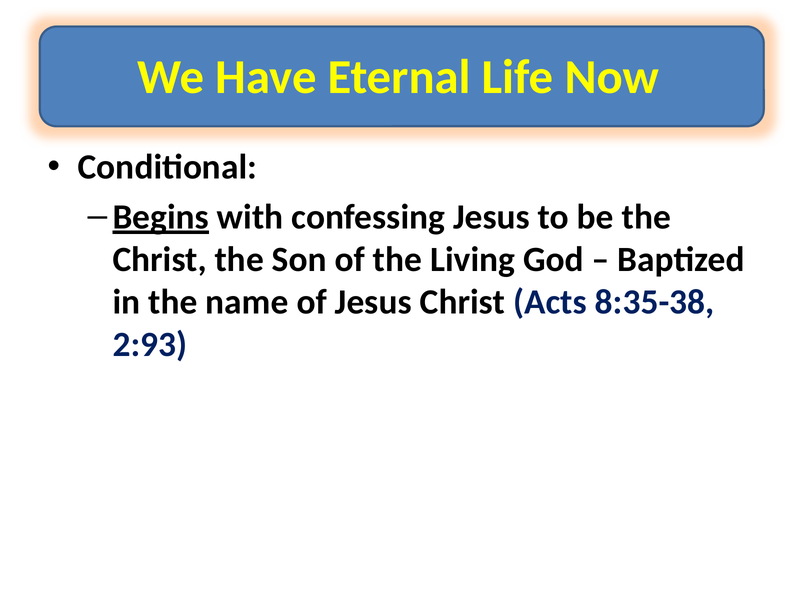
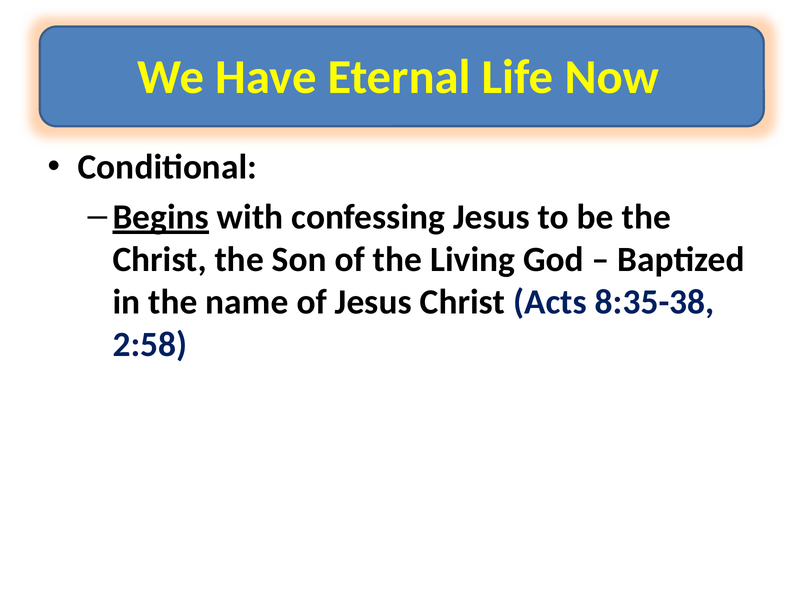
2:93: 2:93 -> 2:58 (150, 345)
